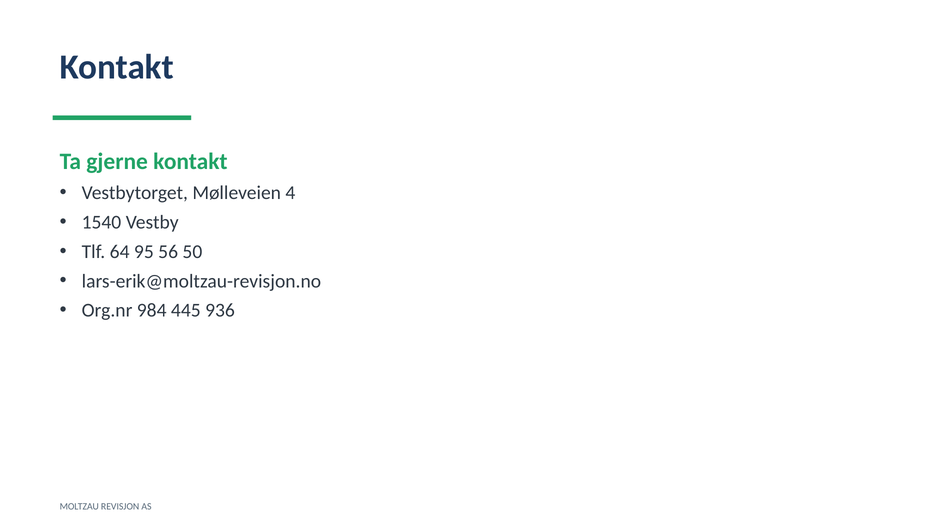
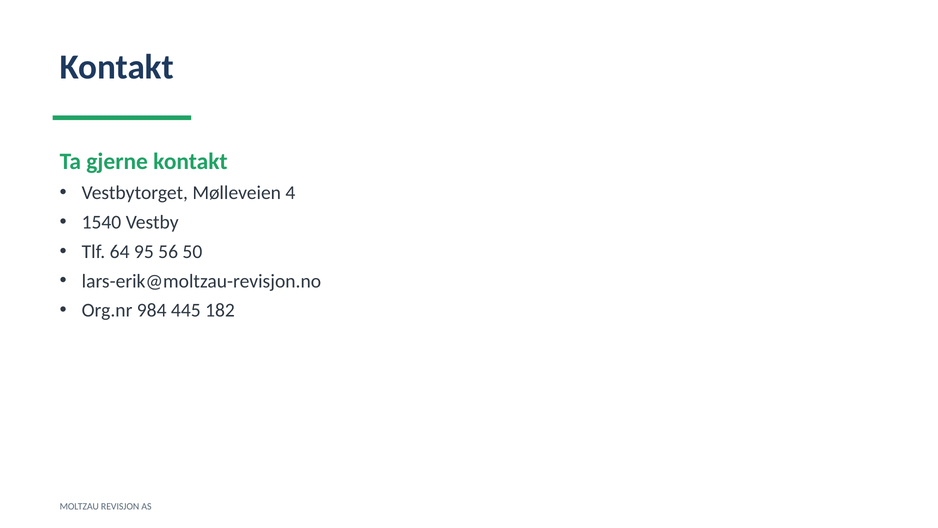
936: 936 -> 182 (220, 310)
